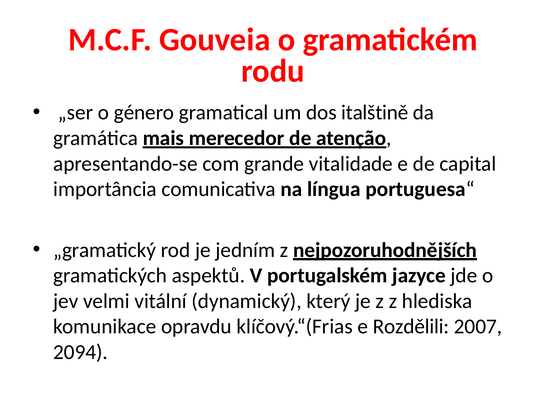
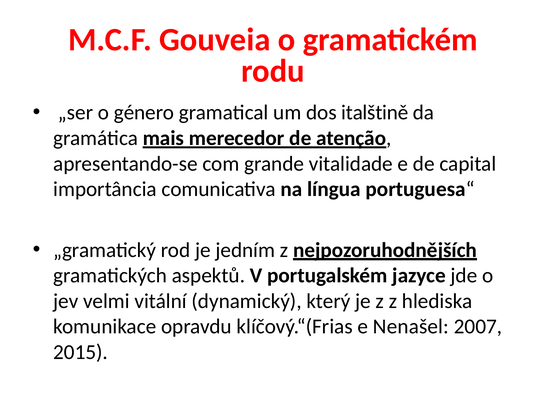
Rozdělili: Rozdělili -> Nenašel (411, 326)
2094: 2094 -> 2015 (81, 352)
